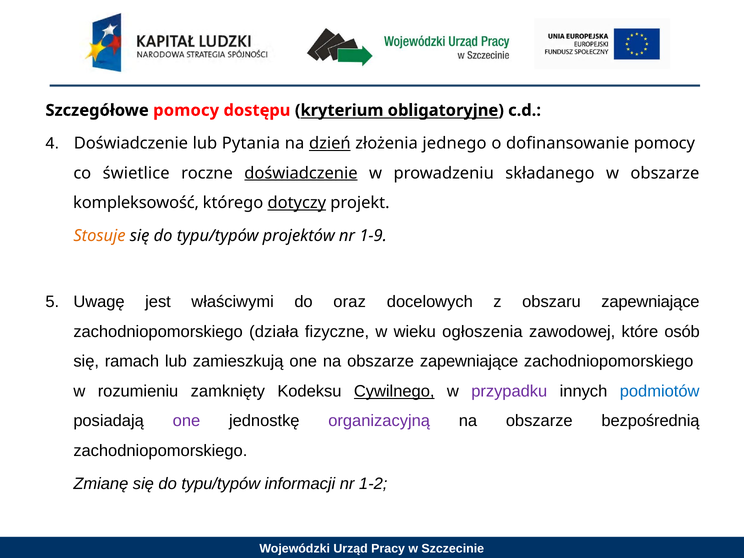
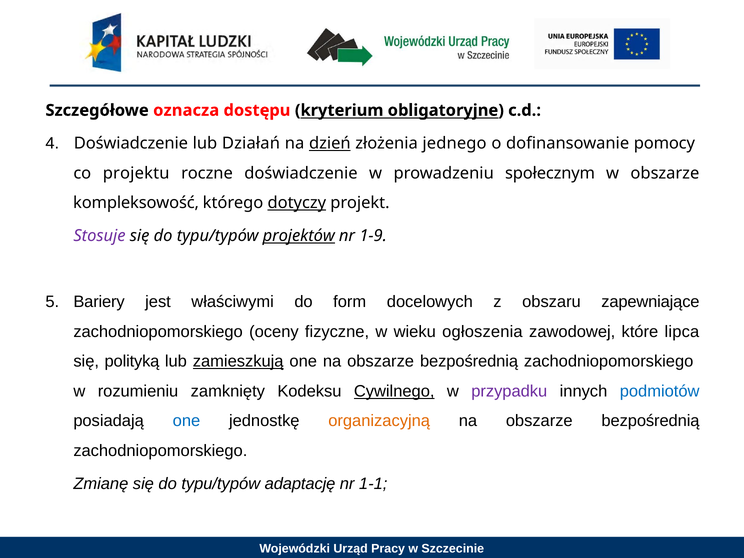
Szczegółowe pomocy: pomocy -> oznacza (186, 110)
Pytania: Pytania -> Działań (251, 143)
świetlice: świetlice -> projektu (136, 173)
doświadczenie underline: present -> none (301, 173)
składanego: składanego -> społecznym (550, 173)
Stosuje colour: orange -> purple (99, 236)
projektów underline: none -> present (299, 236)
Uwagę: Uwagę -> Bariery (99, 302)
oraz: oraz -> form (350, 302)
działa: działa -> oceny (274, 332)
osób: osób -> lipca (682, 332)
ramach: ramach -> polityką (132, 361)
zamieszkują underline: none -> present (238, 361)
one na obszarze zapewniające: zapewniające -> bezpośrednią (469, 361)
one colour: purple -> blue (186, 421)
organizacyjną colour: purple -> orange (379, 421)
informacji: informacji -> adaptację (300, 484)
1-2: 1-2 -> 1-1 (373, 484)
